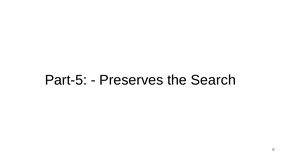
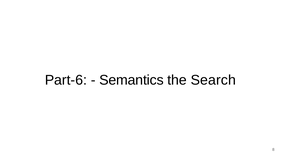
Part-5: Part-5 -> Part-6 (66, 80)
Preserves: Preserves -> Semantics (131, 80)
